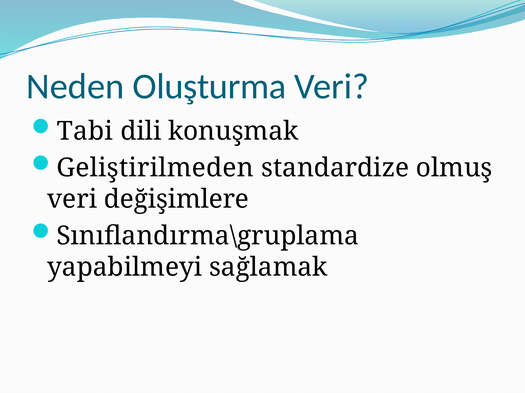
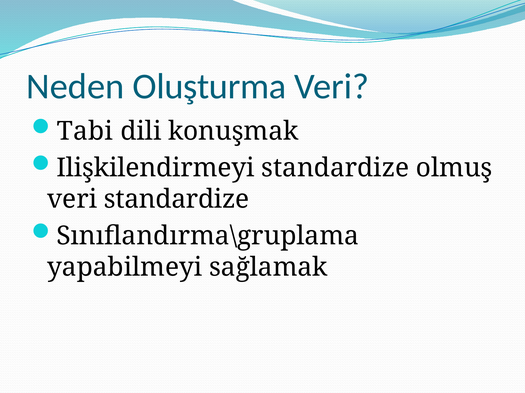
Geliştirilmeden: Geliştirilmeden -> Ilişkilendirmeyi (155, 168)
veri değişimlere: değişimlere -> standardize (177, 200)
